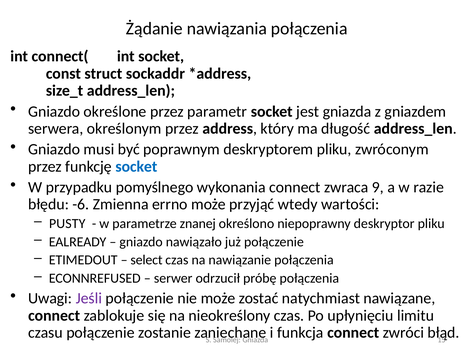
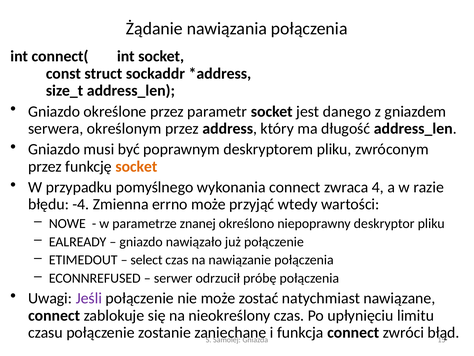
jest gniazda: gniazda -> danego (347, 111)
socket colour: blue -> orange (136, 166)
9: 9 -> 4 (378, 187)
-6: -6 -> -4 (81, 204)
PUSTY: PUSTY -> NOWE (67, 223)
